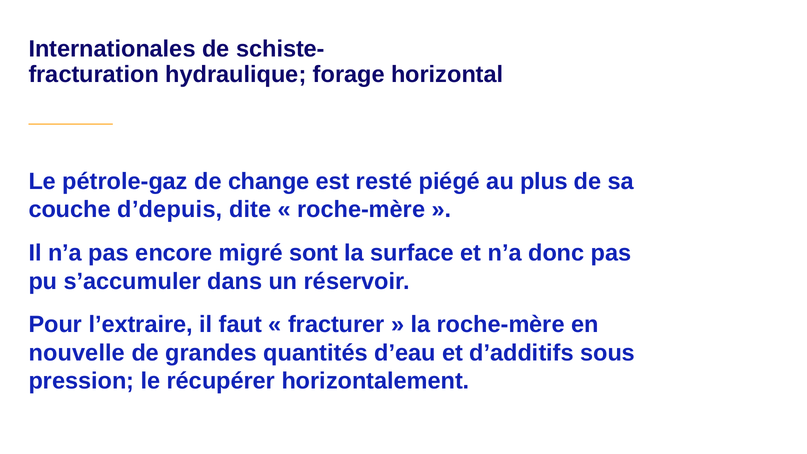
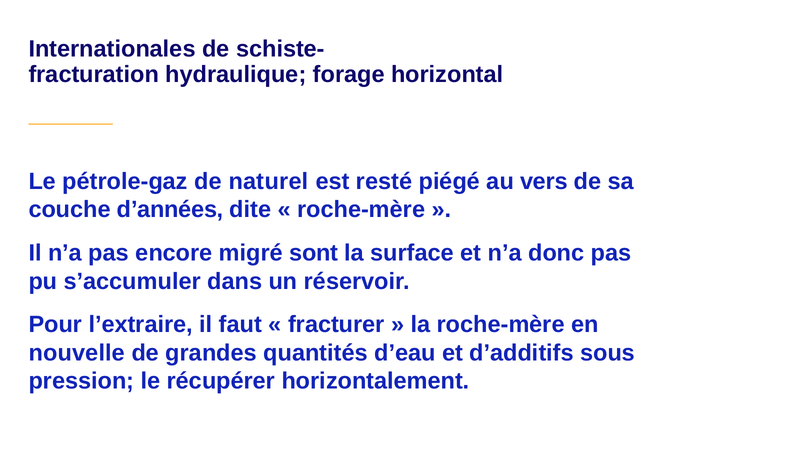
change: change -> naturel (268, 181)
plus: plus -> vers (544, 181)
d’depuis: d’depuis -> d’années (170, 210)
